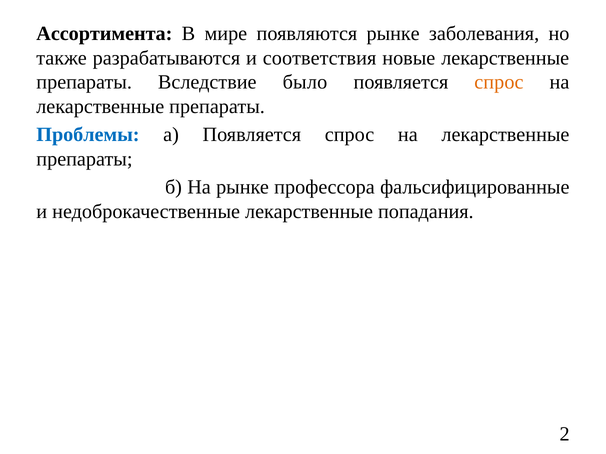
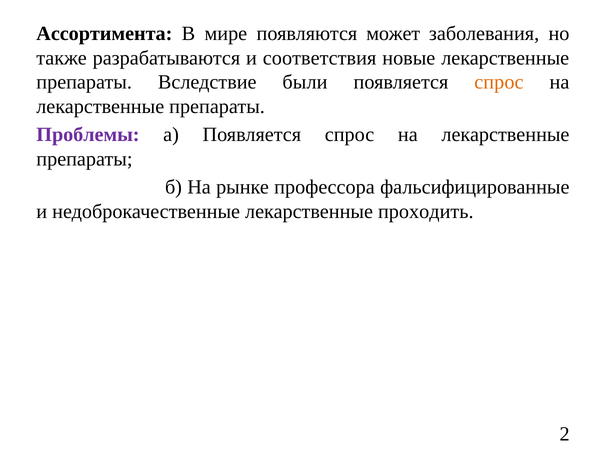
появляются рынке: рынке -> может (393, 34)
было: было -> были (305, 82)
Проблемы colour: blue -> purple (88, 135)
попадания: попадания -> проходить (426, 212)
